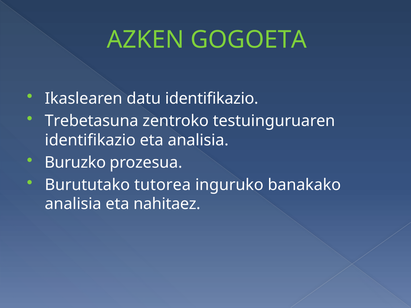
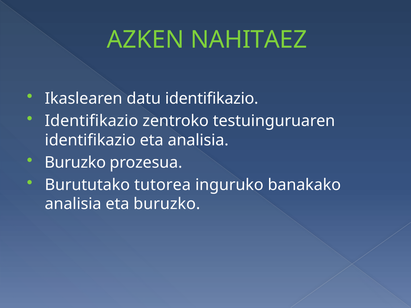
GOGOETA: GOGOETA -> NAHITAEZ (249, 40)
Trebetasuna: Trebetasuna -> Identifikazio (92, 121)
eta nahitaez: nahitaez -> buruzko (167, 204)
